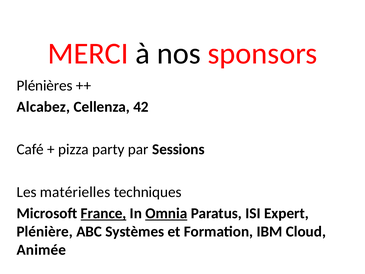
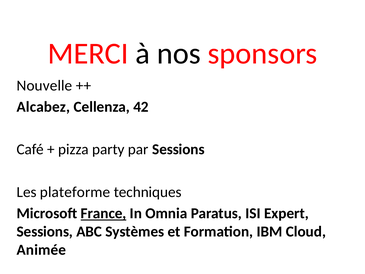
Plénières: Plénières -> Nouvelle (44, 85)
matérielles: matérielles -> plateforme (75, 192)
Omnia underline: present -> none (166, 213)
Plénière: Plénière -> Sessions (45, 231)
